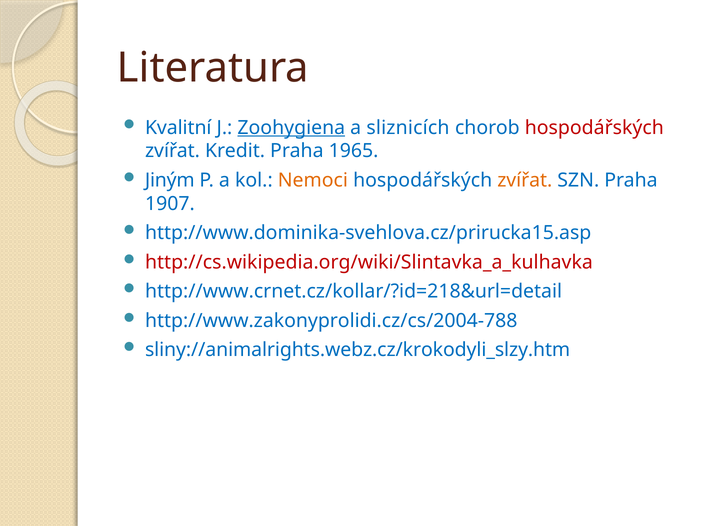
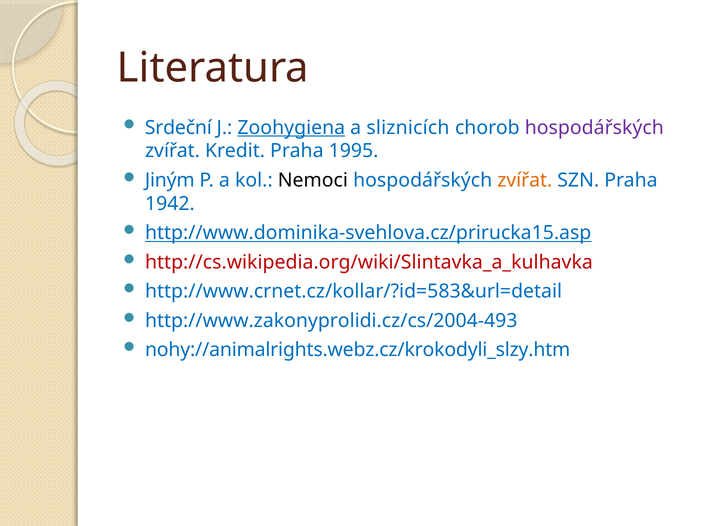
Kvalitní: Kvalitní -> Srdeční (178, 128)
hospodářských colour: red -> purple (594, 128)
1965: 1965 -> 1995 (354, 151)
Nemoci colour: orange -> black (313, 180)
1907: 1907 -> 1942 (170, 204)
http://www.dominika-svehlova.cz/prirucka15.asp underline: none -> present (368, 233)
http://www.crnet.cz/kollar/?id=218&url=detail: http://www.crnet.cz/kollar/?id=218&url=detail -> http://www.crnet.cz/kollar/?id=583&url=detail (354, 291)
http://www.zakonyprolidi.cz/cs/2004-788: http://www.zakonyprolidi.cz/cs/2004-788 -> http://www.zakonyprolidi.cz/cs/2004-493 (331, 321)
sliny://animalrights.webz.cz/krokodyli_slzy.htm: sliny://animalrights.webz.cz/krokodyli_slzy.htm -> nohy://animalrights.webz.cz/krokodyli_slzy.htm (358, 350)
